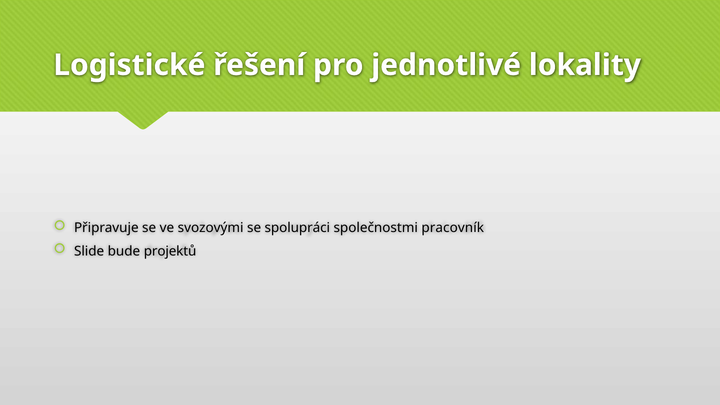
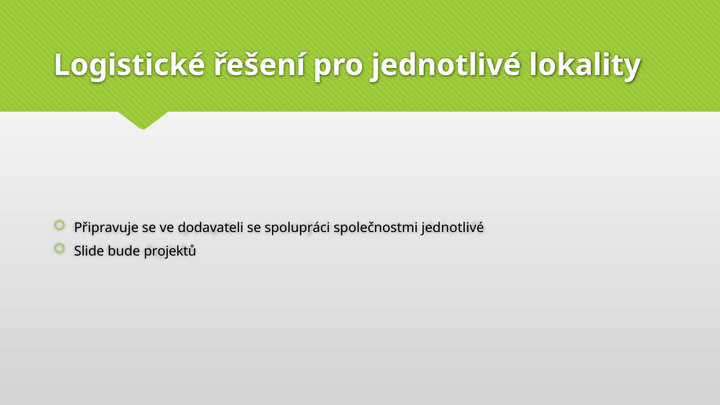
svozovými: svozovými -> dodavateli (211, 228)
společnostmi pracovník: pracovník -> jednotlivé (453, 228)
